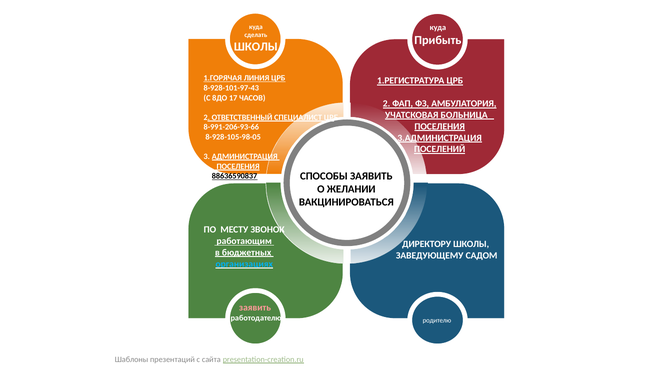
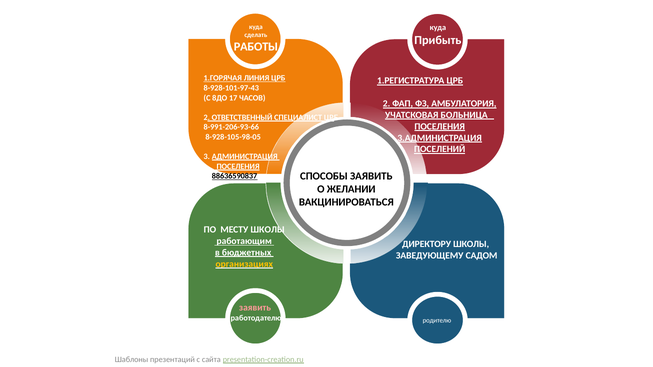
ШКОЛЫ: ШКОЛЫ -> РАБОТЫ (256, 47)
МЕСТУ ЗВОНОК: ЗВОНОК -> ШКОЛЫ (268, 230)
организациях colour: light blue -> yellow (244, 264)
